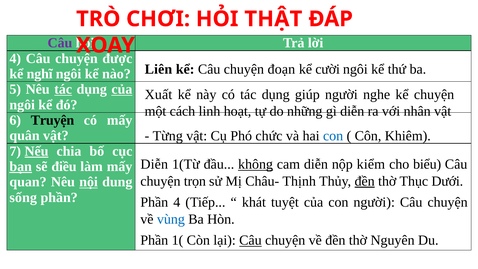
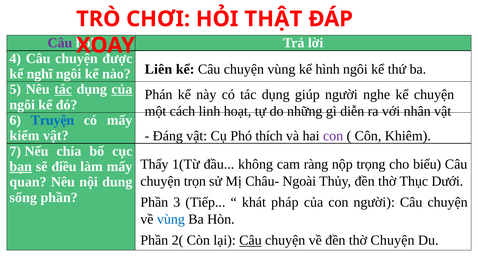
chuyện đoạn: đoạn -> vùng (281, 69)
cười: cười -> hình (328, 69)
Xuất: Xuất -> Phán (159, 95)
Truyện colour: black -> blue (53, 120)
quân: quân -> kiểm (24, 136)
Từng: Từng -> Đáng (168, 136)
chức: chức -> thích (269, 136)
con colour: blue -> purple (333, 136)
Nếu underline: present -> none (36, 151)
Diễn: Diễn -> Thấy (154, 164)
không underline: present -> none (256, 164)
cam diễn: diễn -> ràng (316, 164)
kiểm: kiểm -> trọng (371, 164)
Thịnh: Thịnh -> Ngoài (299, 181)
đền underline: present -> none (365, 181)
nội underline: present -> none (89, 182)
Phần 4: 4 -> 3 (177, 202)
tuyệt: tuyệt -> pháp (285, 202)
1(: 1( -> 2( (177, 240)
thờ Nguyên: Nguyên -> Chuyện (392, 240)
